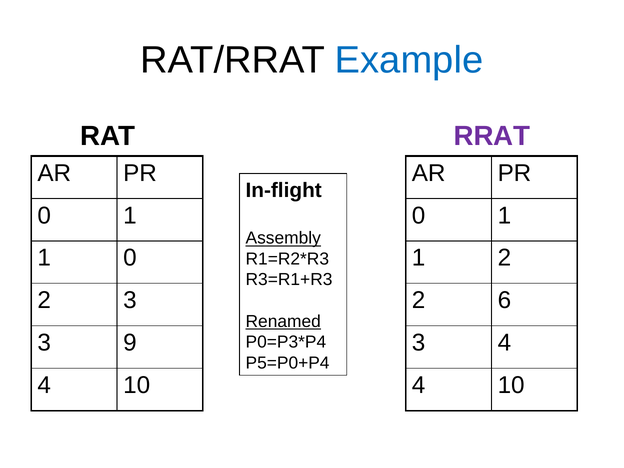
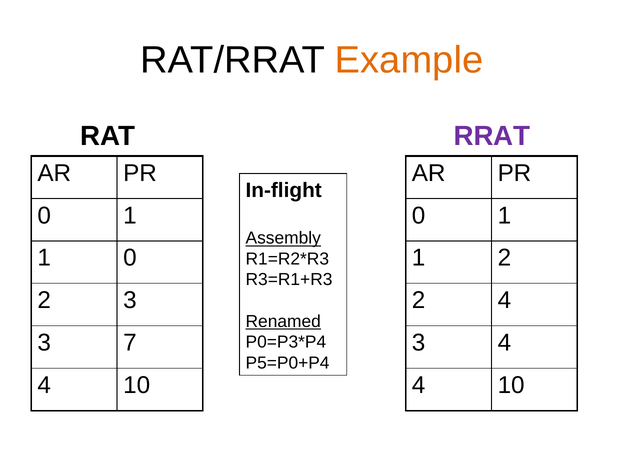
Example colour: blue -> orange (409, 60)
2 6: 6 -> 4 (504, 300)
9: 9 -> 7 (130, 343)
